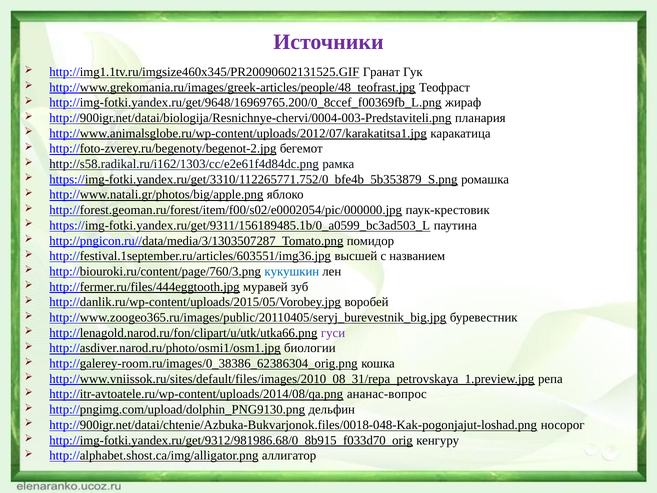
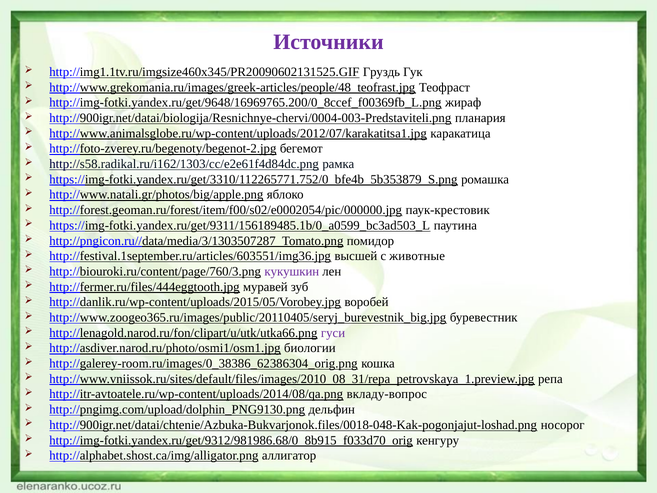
Гранат: Гранат -> Груздь (381, 72)
названием: названием -> животные (417, 256)
кукушкин colour: blue -> purple (292, 271)
ананас-вопрос: ананас-вопрос -> вкладу-вопрос (387, 394)
